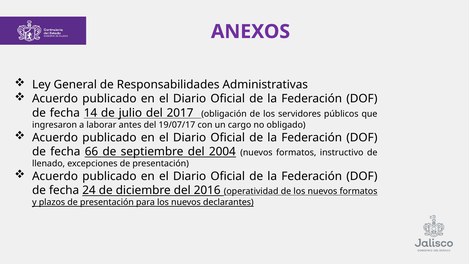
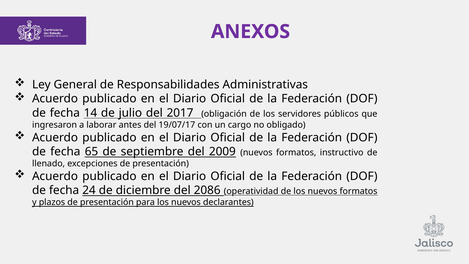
66: 66 -> 65 (91, 151)
2004: 2004 -> 2009 (222, 151)
2016: 2016 -> 2086 (207, 190)
